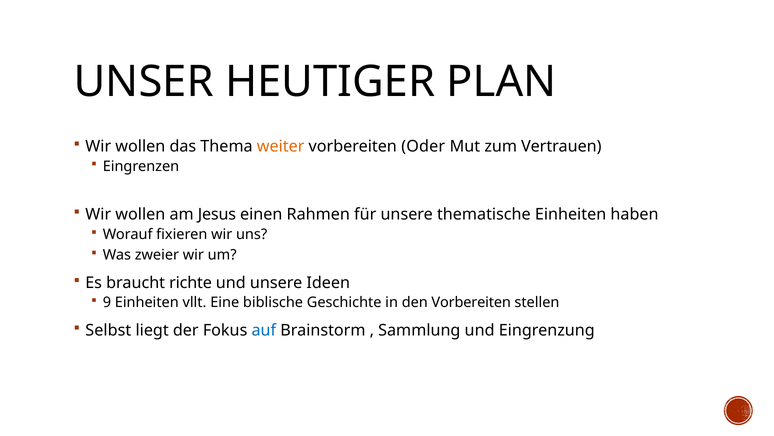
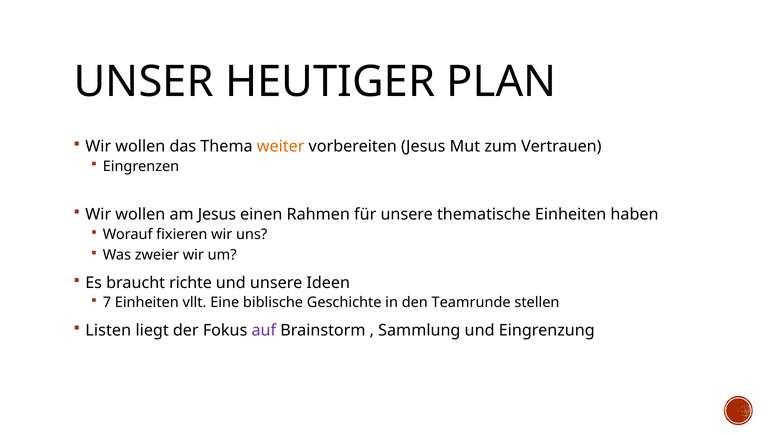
vorbereiten Oder: Oder -> Jesus (423, 146)
9: 9 -> 7 (107, 302)
den Vorbereiten: Vorbereiten -> Teamrunde (471, 302)
Selbst: Selbst -> Listen (108, 330)
auf colour: blue -> purple (264, 330)
